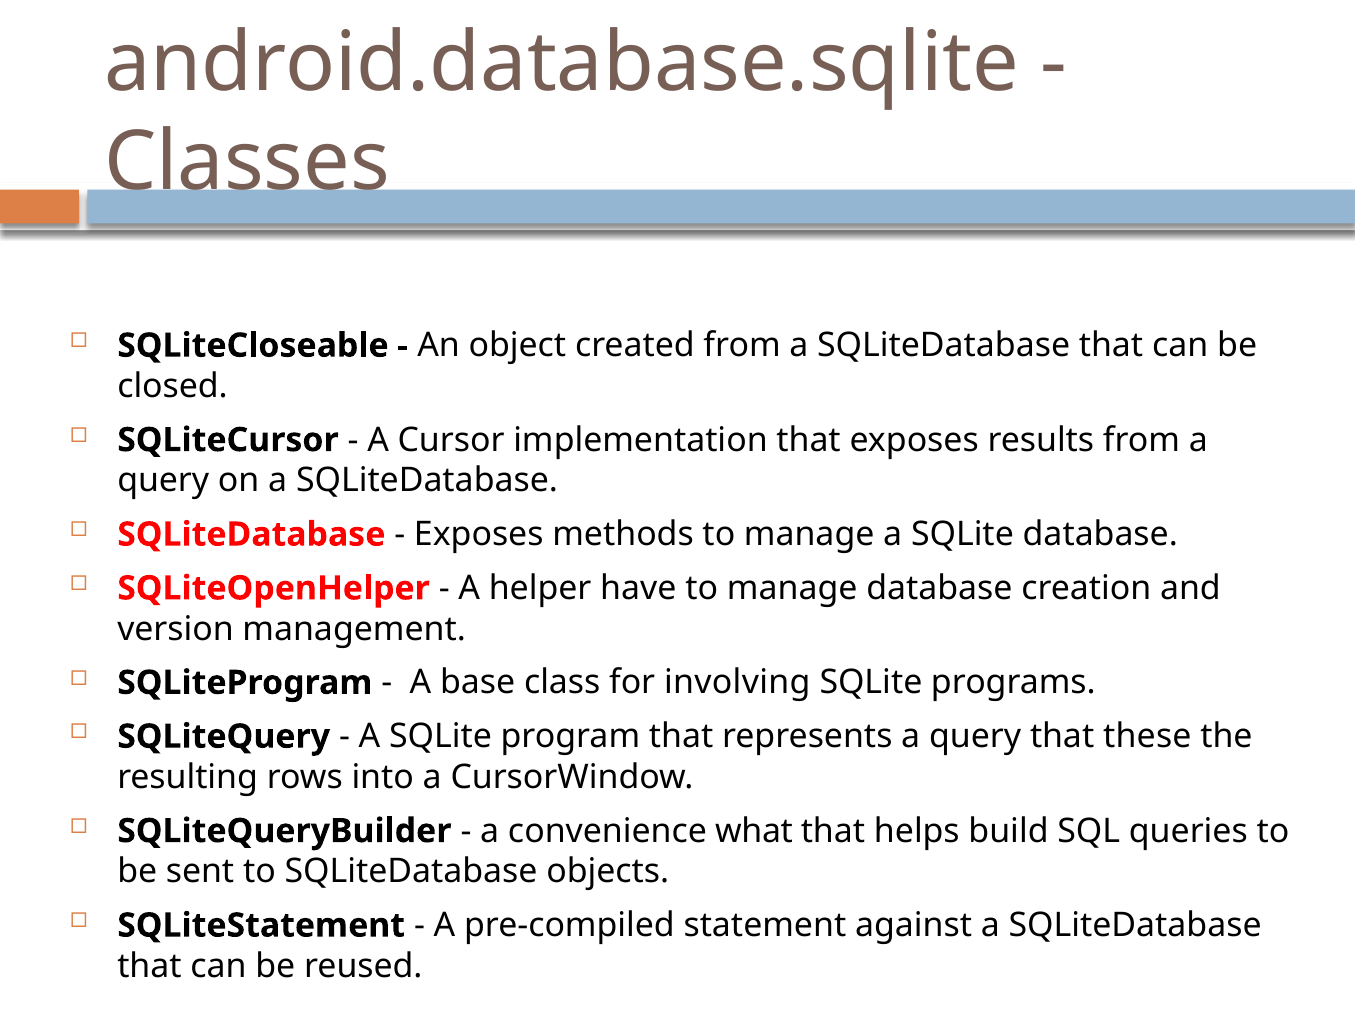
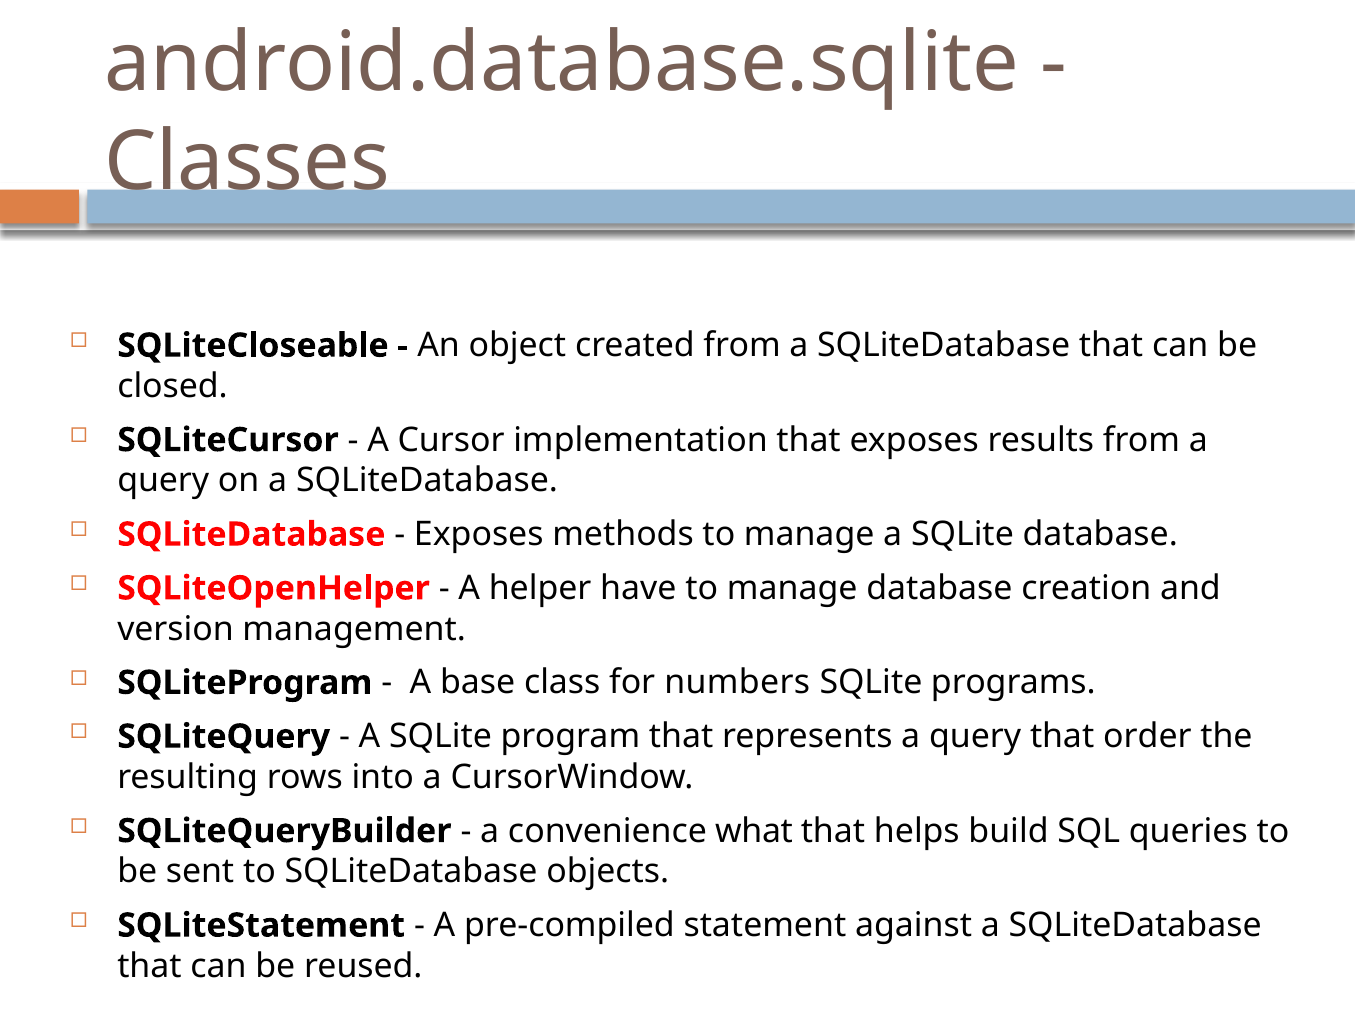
involving: involving -> numbers (737, 683)
these: these -> order (1147, 737)
